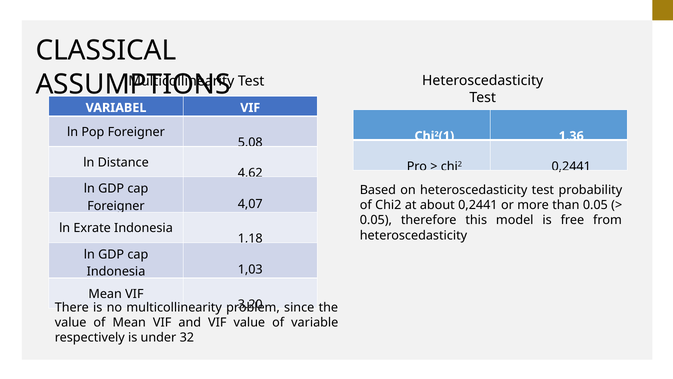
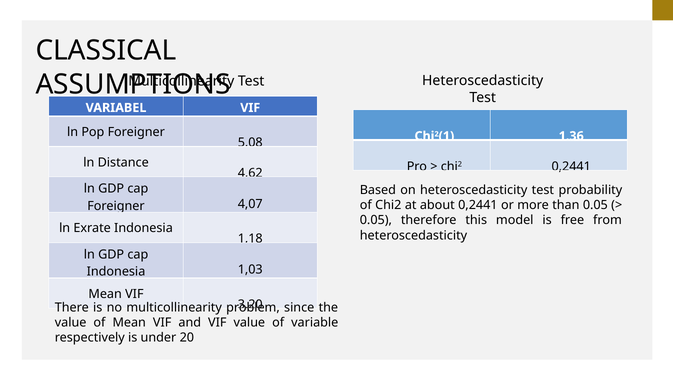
32: 32 -> 20 (187, 337)
